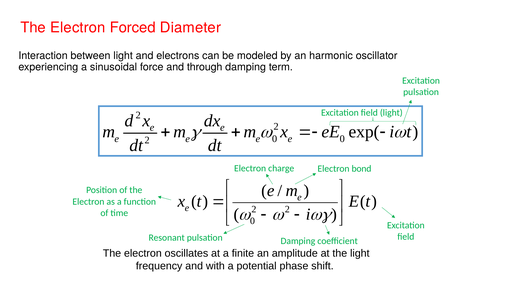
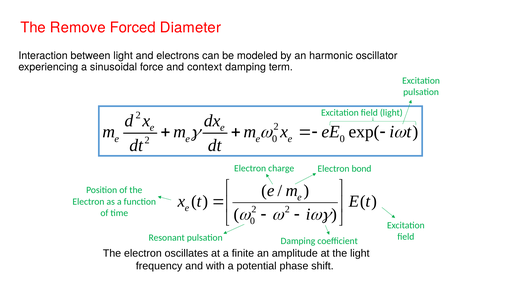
Electron: Electron -> Remove (78, 27)
through: through -> context (205, 67)
